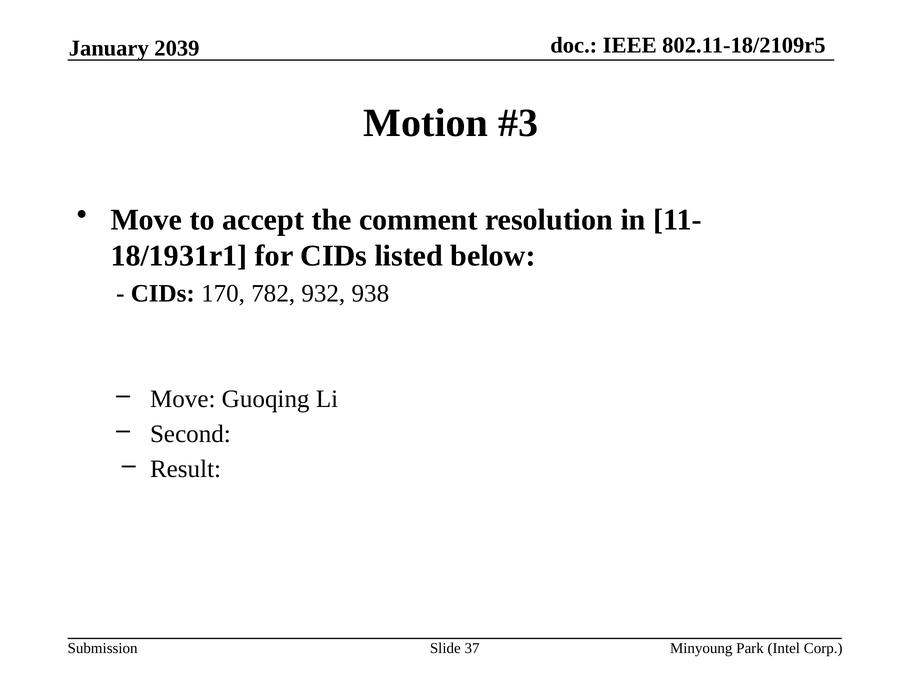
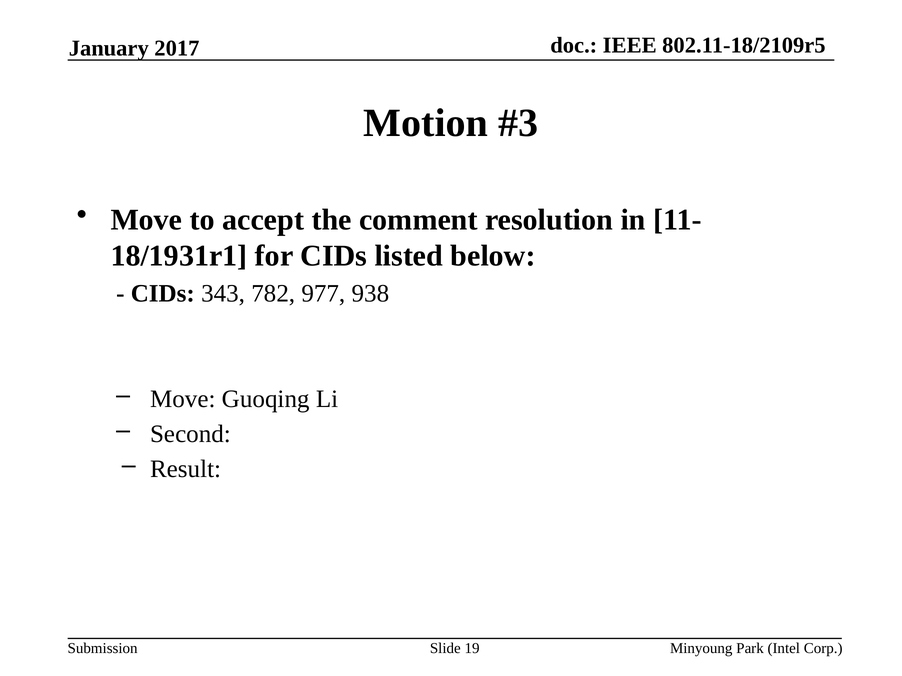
2039: 2039 -> 2017 (177, 48)
170: 170 -> 343 (223, 294)
932: 932 -> 977 (323, 294)
37: 37 -> 19 (472, 649)
